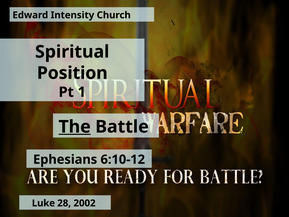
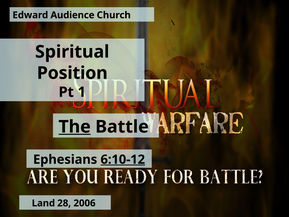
Intensity: Intensity -> Audience (72, 15)
6:10-12 underline: none -> present (123, 159)
Luke: Luke -> Land (43, 203)
2002: 2002 -> 2006 (85, 203)
